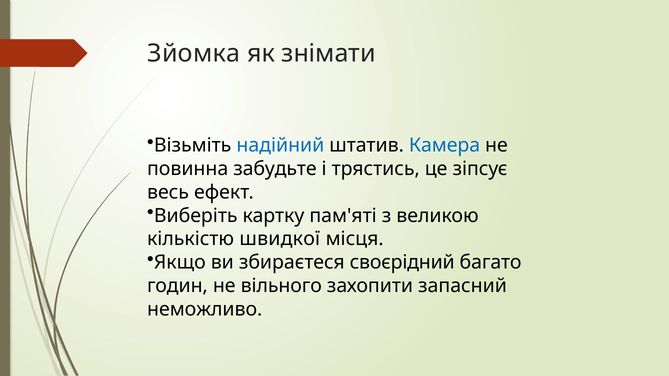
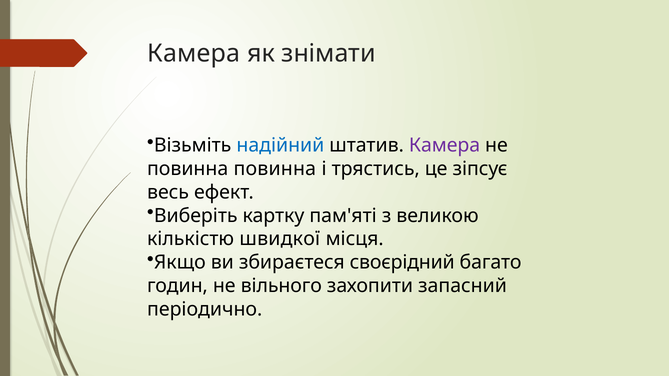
Зйомка: Зйомка -> Камера (194, 54)
Камера colour: blue -> purple (445, 146)
повинна забудьте: забудьте -> повинна (275, 169)
неможливо: неможливо -> періодично (205, 310)
